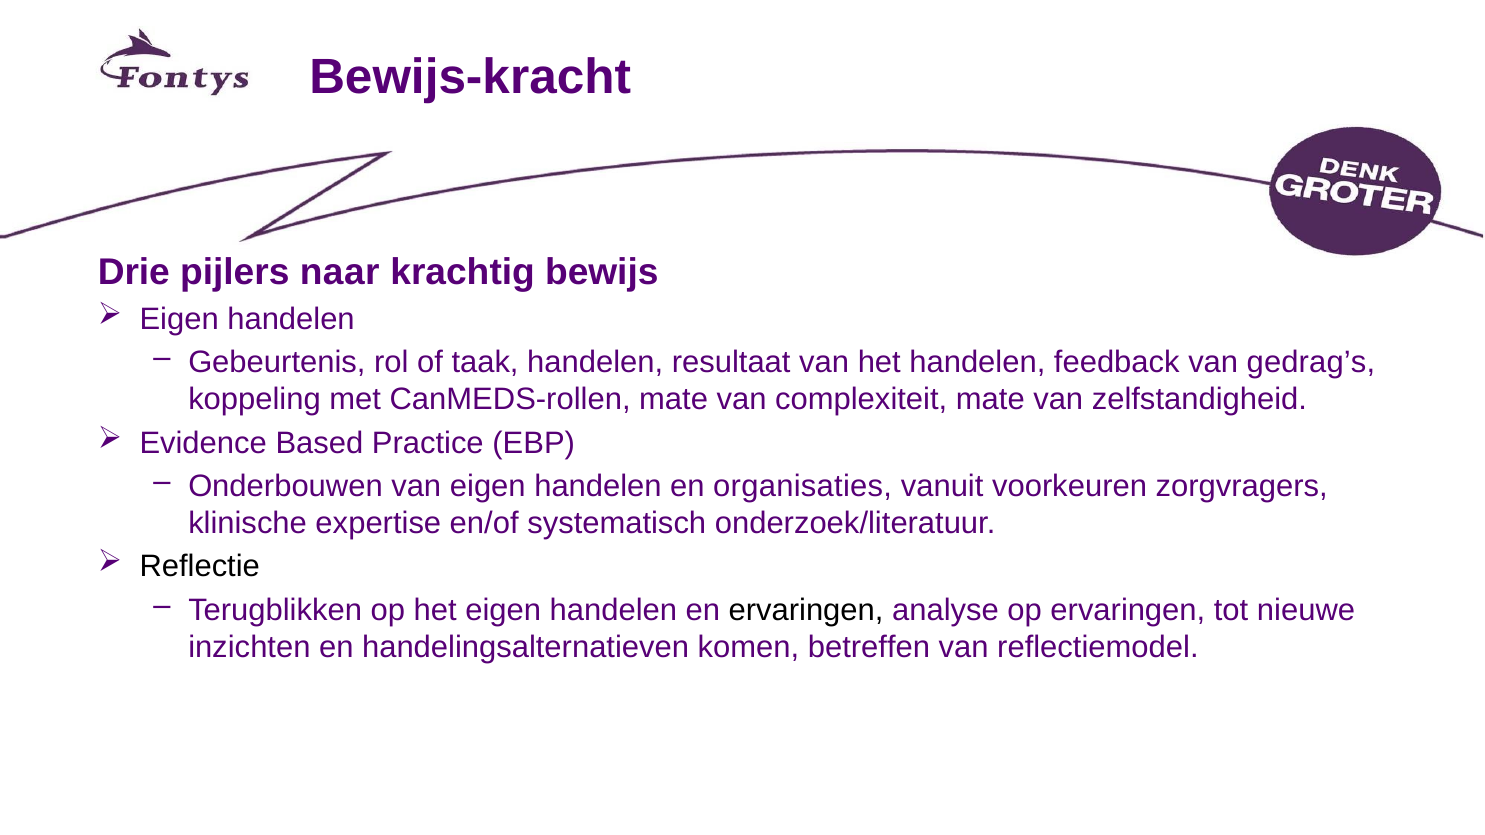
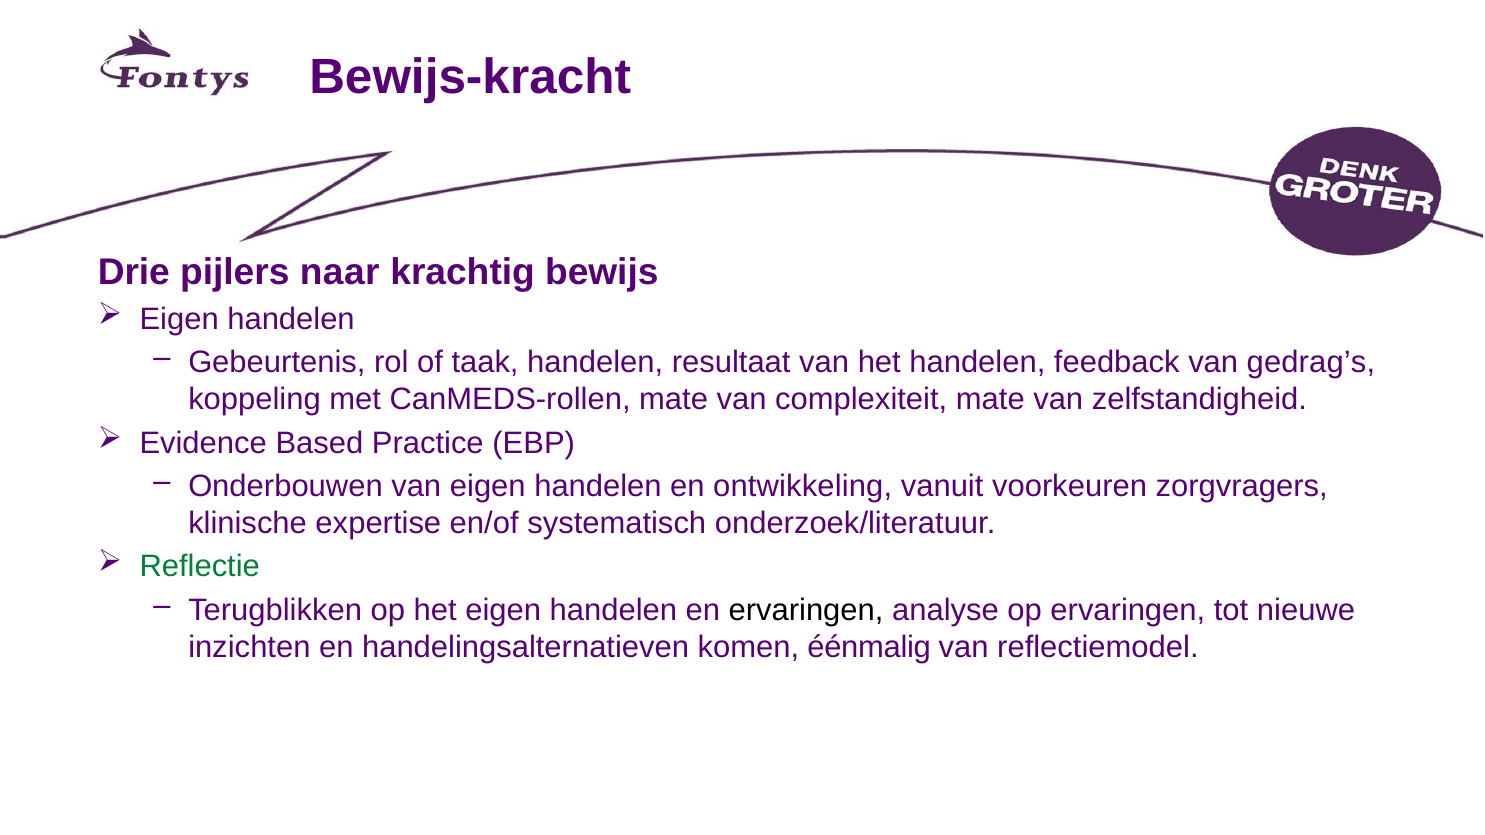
organisaties: organisaties -> ontwikkeling (803, 486)
Reflectie colour: black -> green (200, 567)
betreffen: betreffen -> éénmalig (869, 647)
